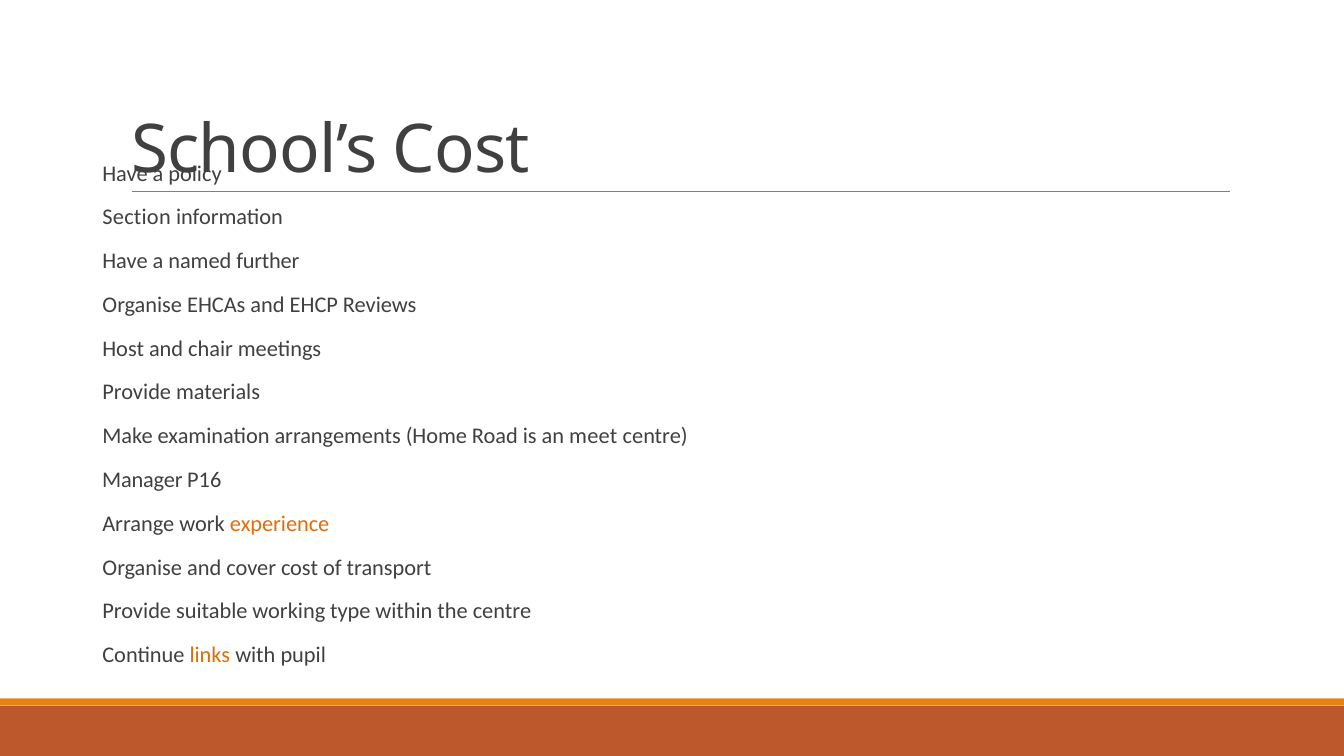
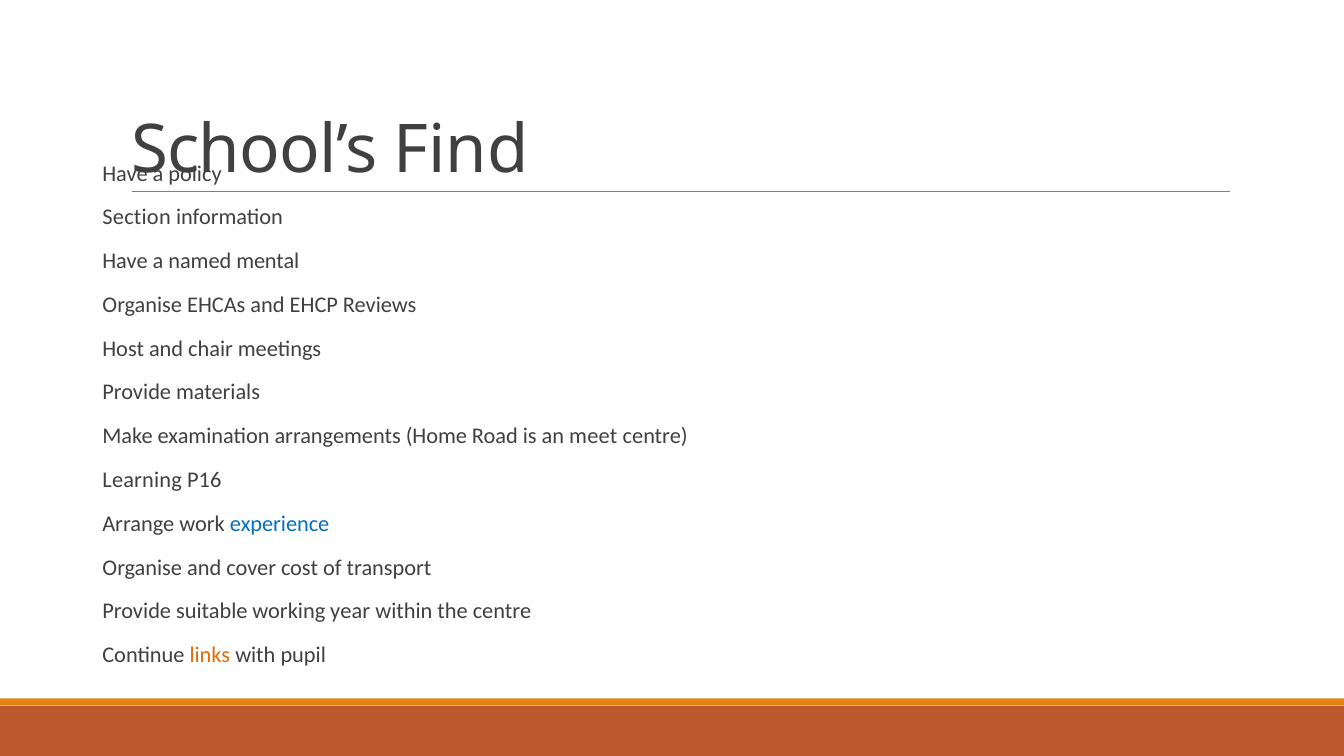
Cost: Cost -> Find (461, 151)
further: further -> mental (268, 261)
Manager: Manager -> Learning (142, 480)
experience colour: orange -> blue (280, 524)
type: type -> year (350, 611)
